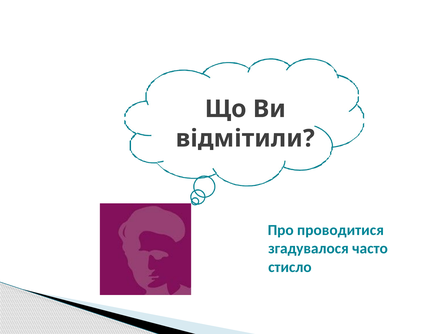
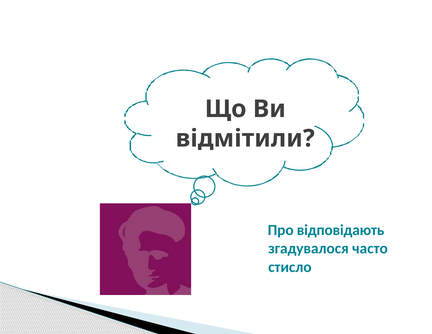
проводитися: проводитися -> відповідають (341, 230)
